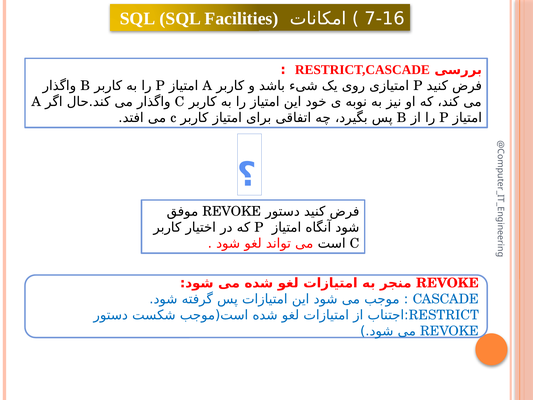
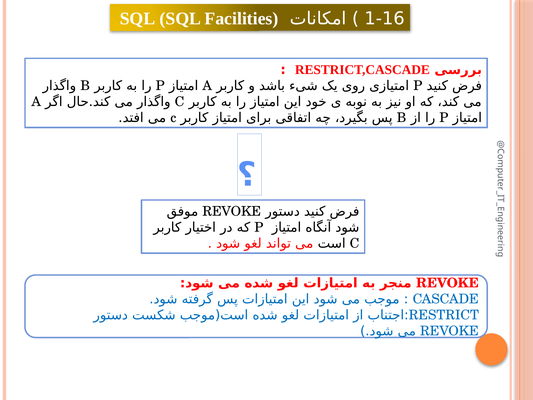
7-16: 7-16 -> 1-16 (385, 19)
